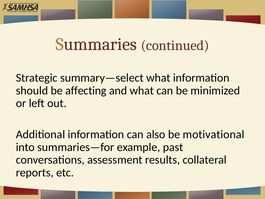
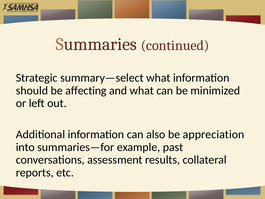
motivational: motivational -> appreciation (214, 134)
